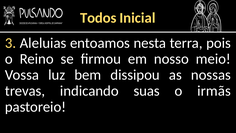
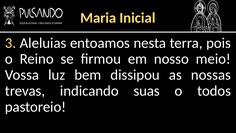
Todos: Todos -> Maria (98, 18)
irmãs: irmãs -> todos (214, 91)
